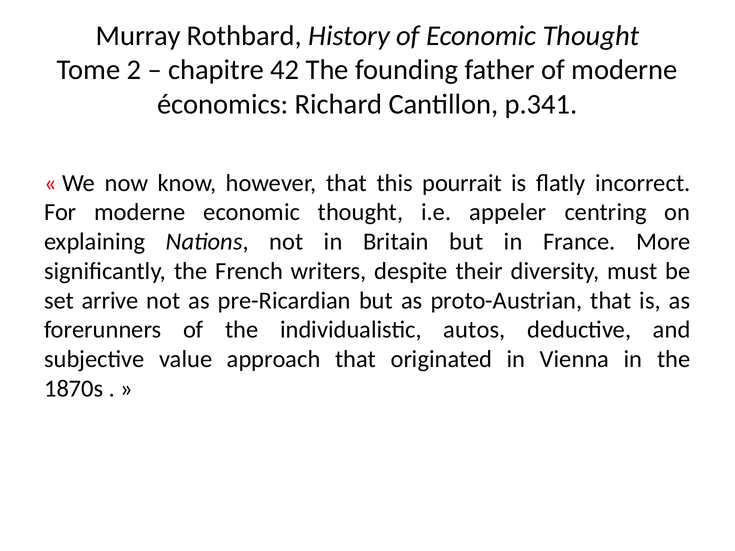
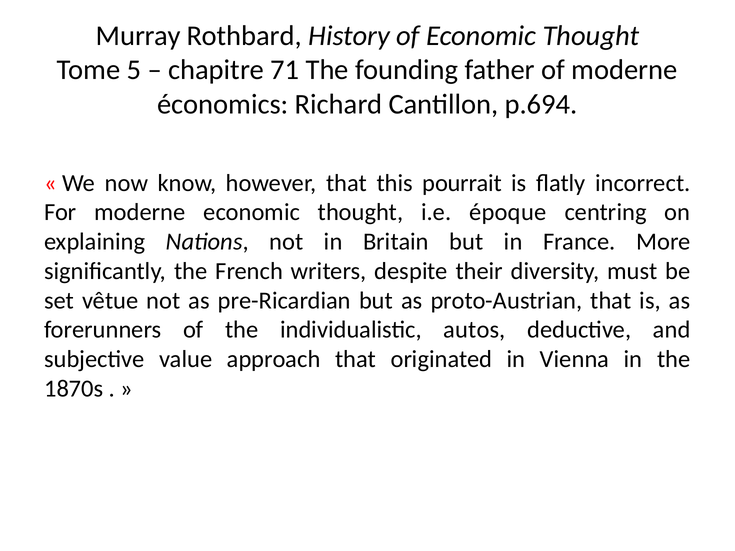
2: 2 -> 5 (134, 70)
42: 42 -> 71 (285, 70)
p.341: p.341 -> p.694 (541, 104)
appeler: appeler -> époque (508, 212)
arrive: arrive -> vêtue (110, 301)
